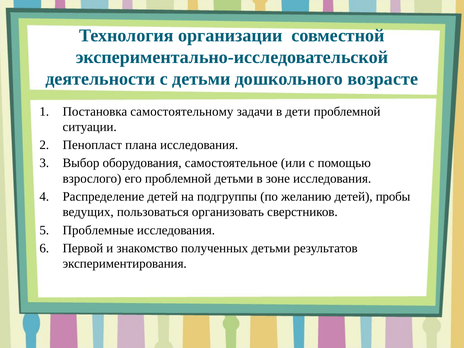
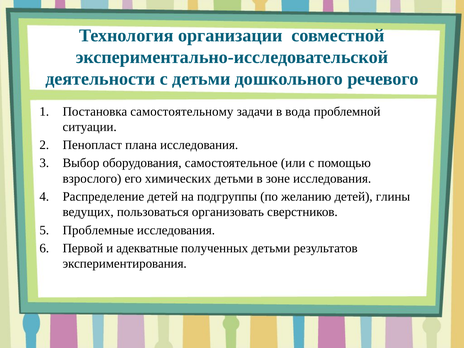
возрасте: возрасте -> речевого (383, 79)
дети: дети -> вода (298, 111)
его проблемной: проблемной -> химических (178, 179)
пробы: пробы -> глины (393, 197)
знакомство: знакомство -> адекватные (147, 248)
